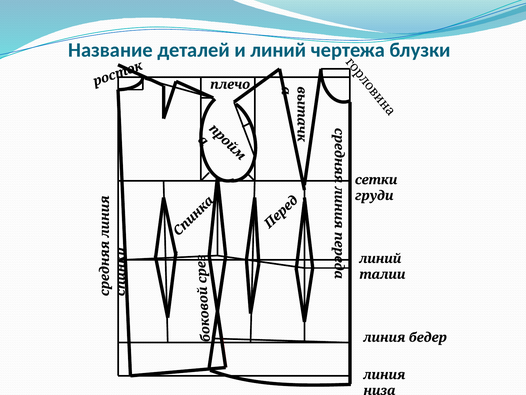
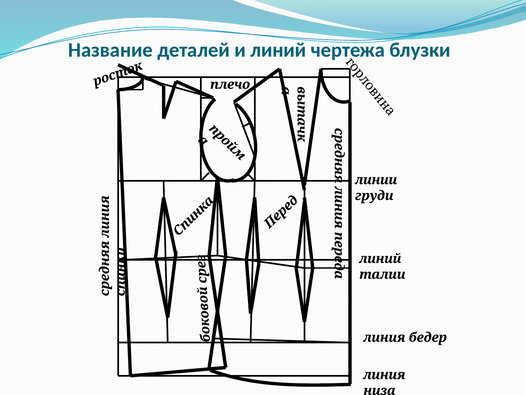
сетки: сетки -> линии (376, 180)
